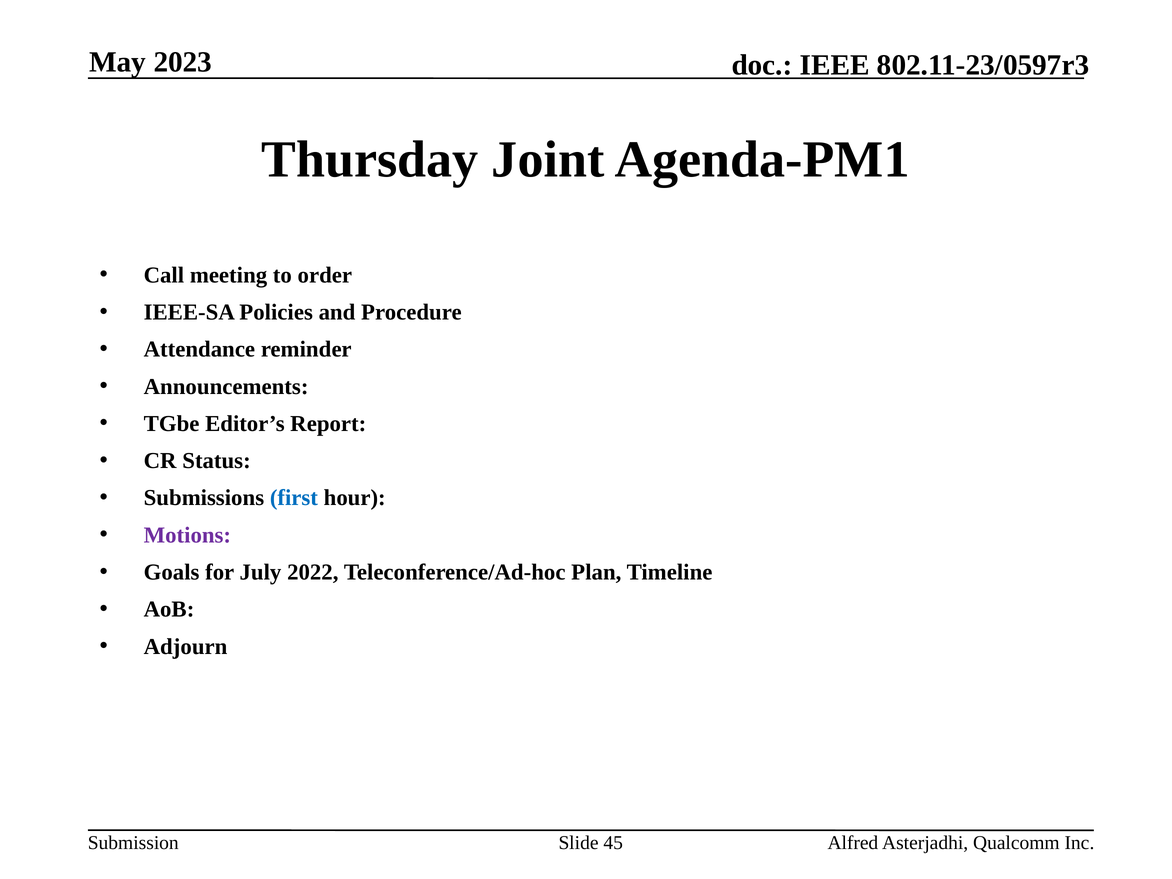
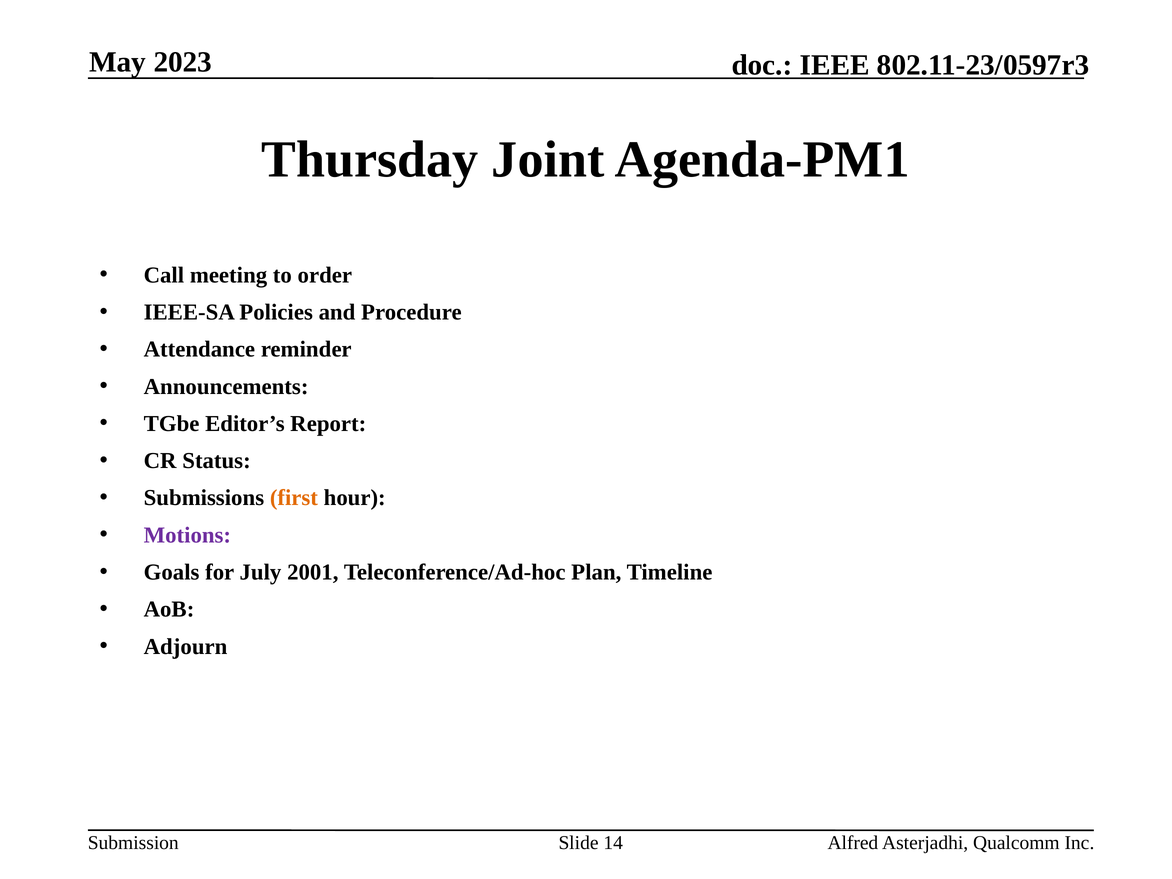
first colour: blue -> orange (294, 498)
2022: 2022 -> 2001 (313, 572)
45: 45 -> 14 (613, 843)
